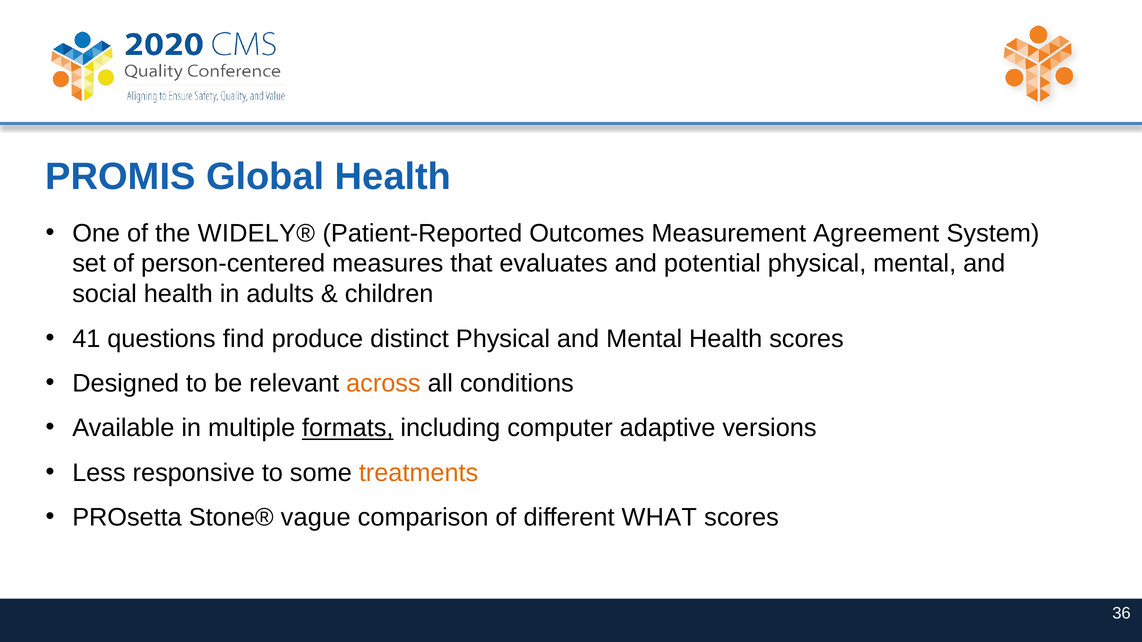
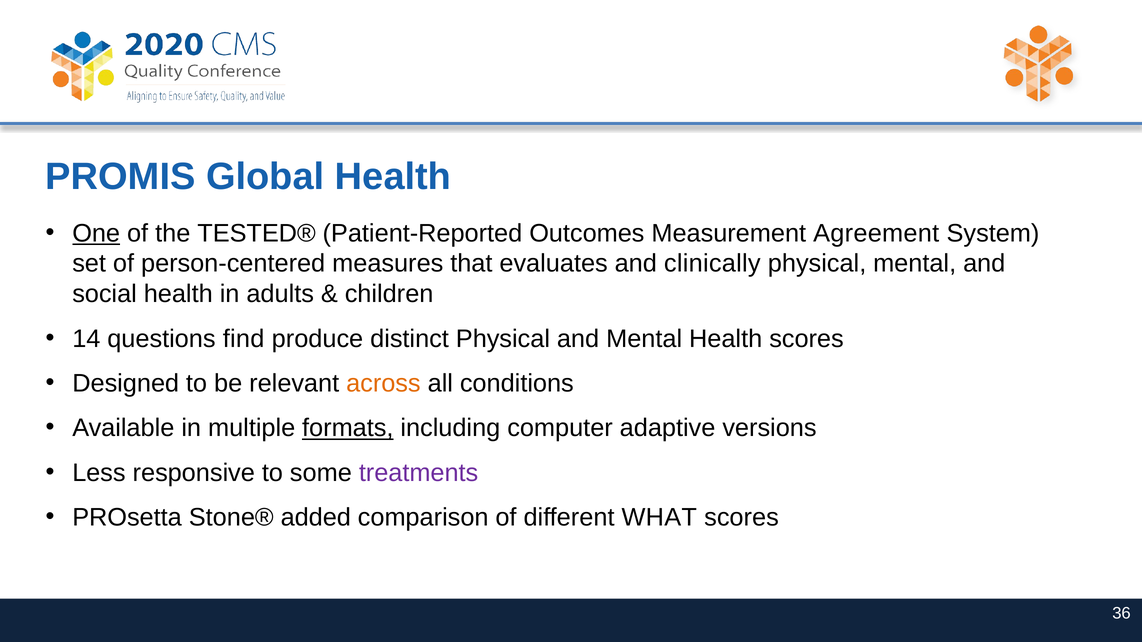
One underline: none -> present (96, 233)
WIDELY®: WIDELY® -> TESTED® (257, 233)
potential: potential -> clinically (712, 264)
41: 41 -> 14 (86, 339)
treatments colour: orange -> purple (419, 473)
vague: vague -> added (316, 518)
